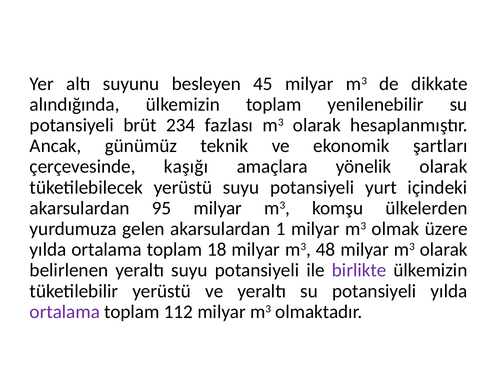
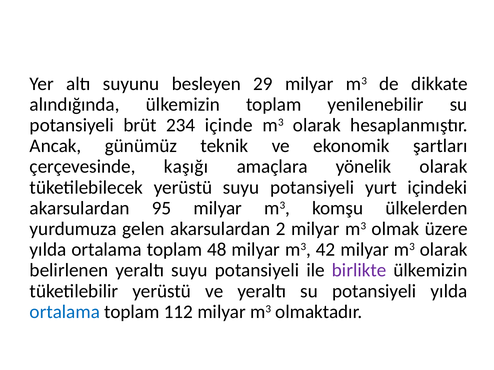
45: 45 -> 29 (263, 84)
fazlası: fazlası -> içinde (229, 125)
1: 1 -> 2 (281, 229)
18: 18 -> 48 (217, 250)
48: 48 -> 42 (326, 250)
ortalama colour: purple -> blue (65, 312)
